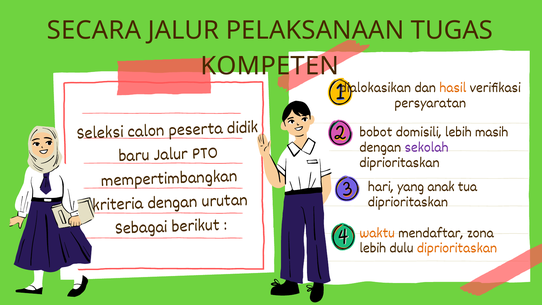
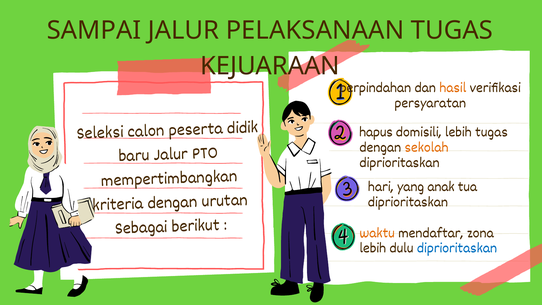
SECARA: SECARA -> SAMPAI (94, 30)
KOMPETEN: KOMPETEN -> KEJUARAAN (270, 66)
dialokasikan: dialokasikan -> perpindahan (375, 87)
bobot: bobot -> hapus (376, 132)
lebih masih: masih -> tugas (492, 132)
sekolah colour: purple -> orange (427, 147)
diprioritaskan colour: orange -> blue (457, 247)
